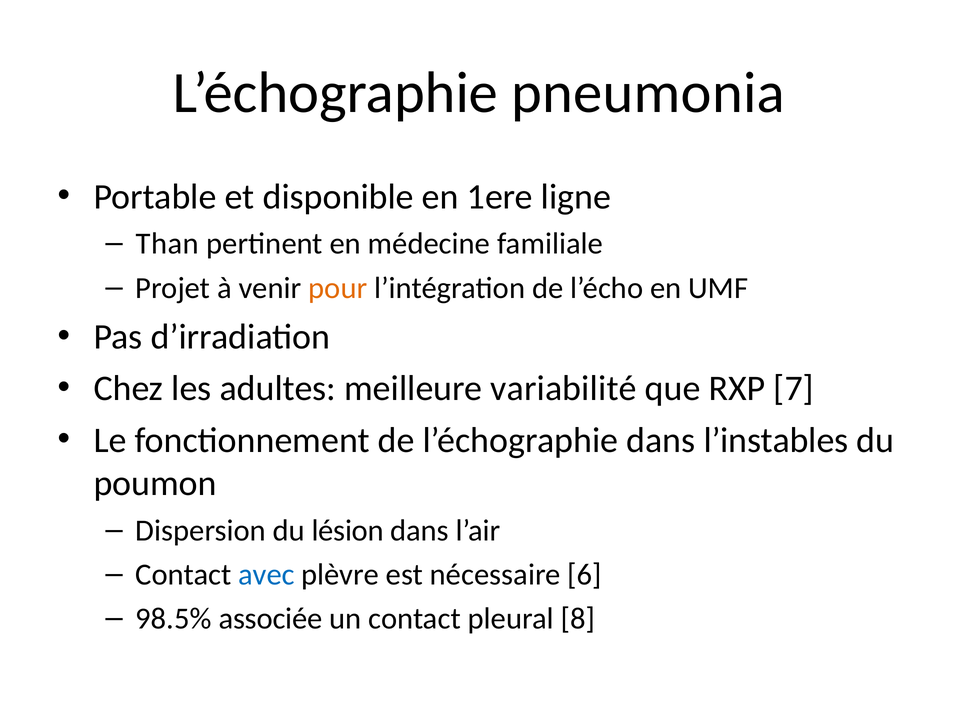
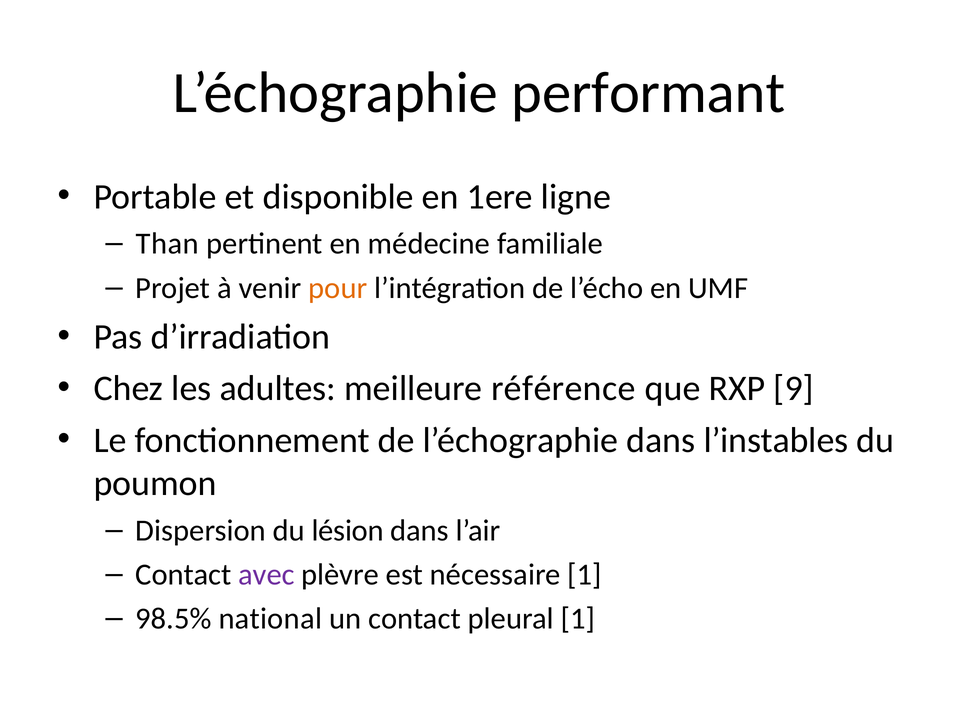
pneumonia: pneumonia -> performant (648, 93)
variabilité: variabilité -> référence (563, 389)
7: 7 -> 9 (794, 389)
avec colour: blue -> purple (266, 575)
nécessaire 6: 6 -> 1 (585, 575)
associée: associée -> national (270, 619)
pleural 8: 8 -> 1 (578, 619)
